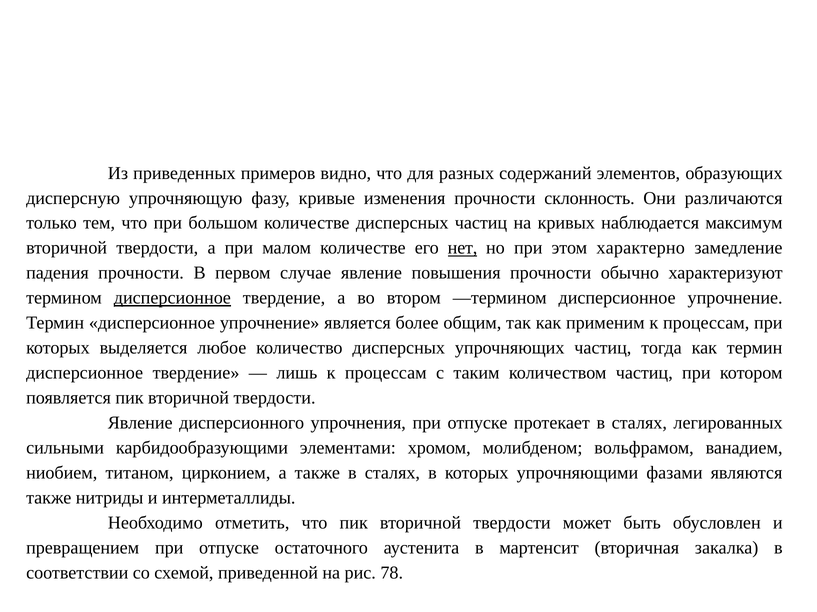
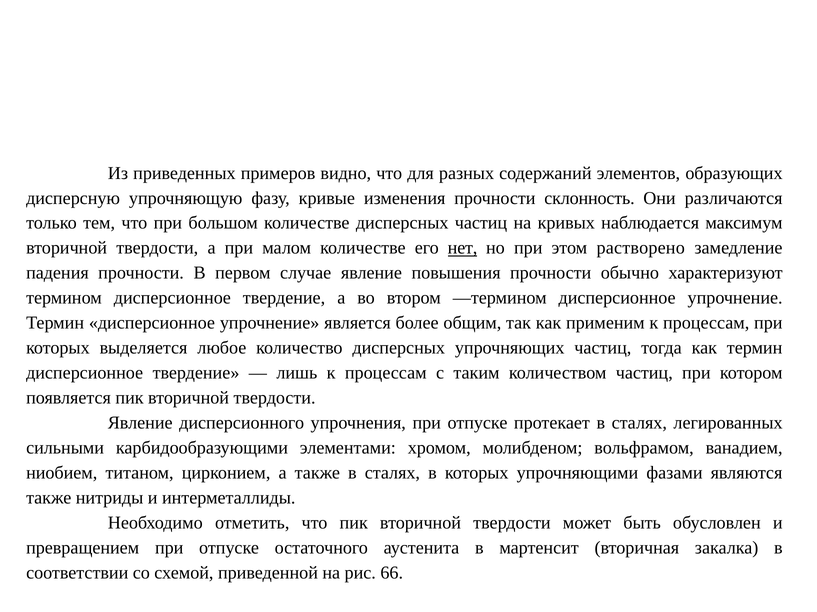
характерно: характерно -> растворено (641, 248)
дисперсионное underline: present -> none (172, 298)
78: 78 -> 66 (392, 574)
